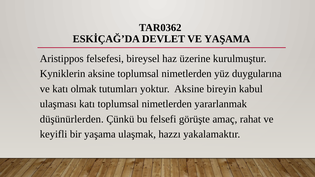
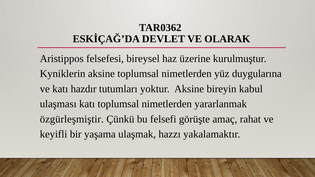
VE YAŞAMA: YAŞAMA -> OLARAK (227, 39)
olmak: olmak -> hazdır (84, 89)
düşünürlerden: düşünürlerden -> özgürleşmiştir (72, 119)
